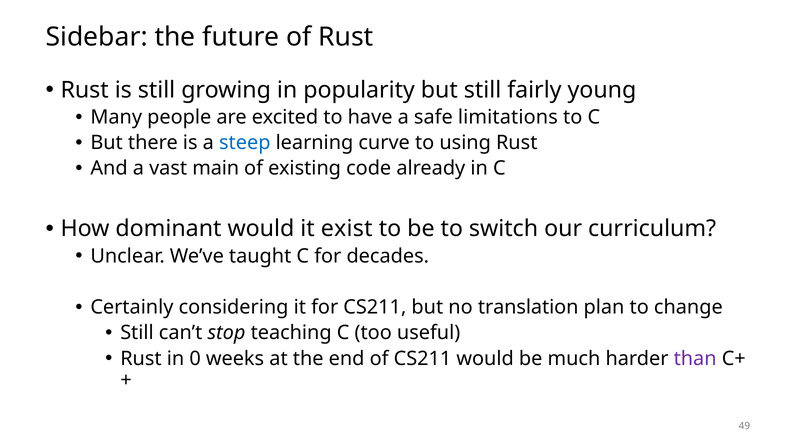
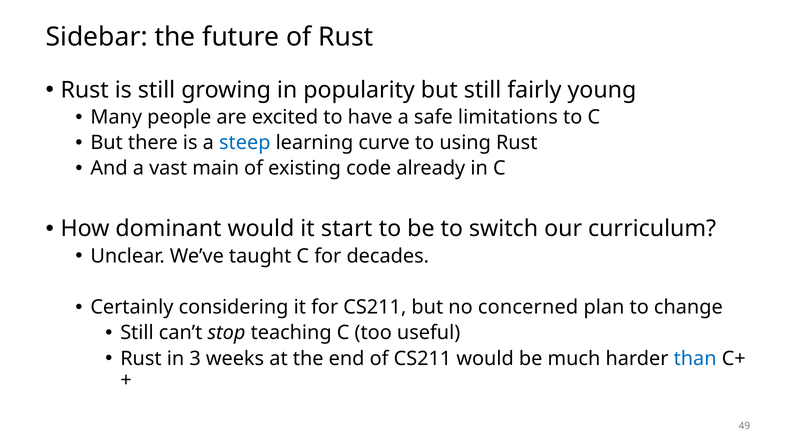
exist: exist -> start (347, 229)
translation: translation -> concerned (528, 308)
0: 0 -> 3 (195, 359)
than colour: purple -> blue (695, 359)
